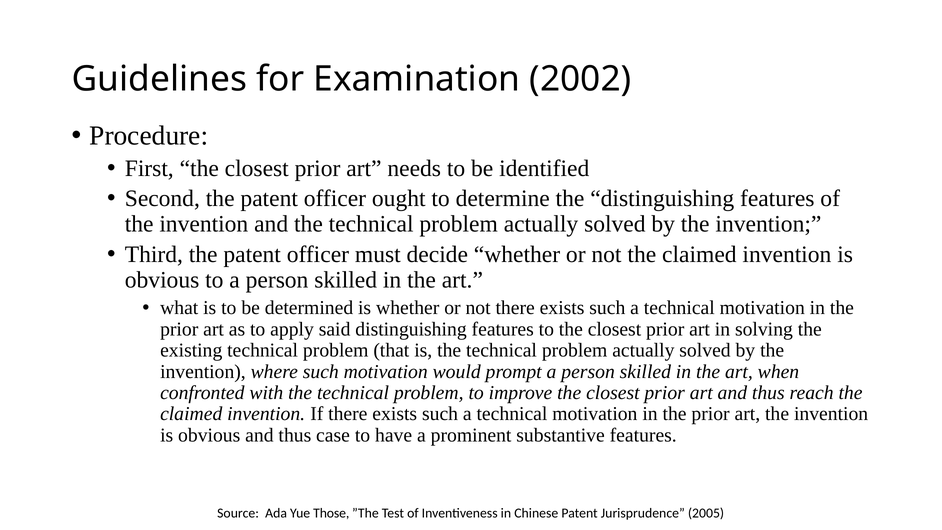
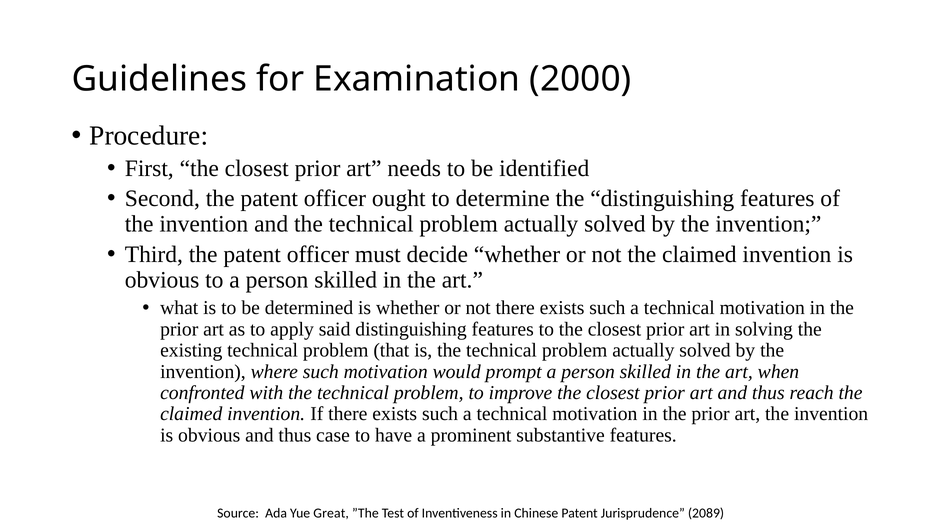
2002: 2002 -> 2000 (580, 79)
Those: Those -> Great (331, 513)
2005: 2005 -> 2089 (706, 513)
